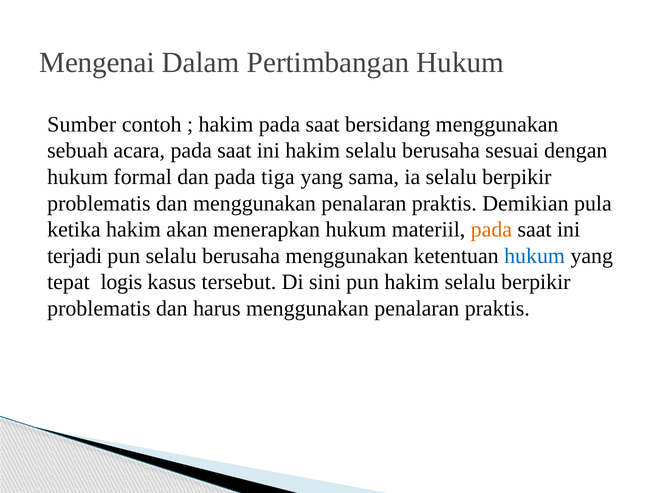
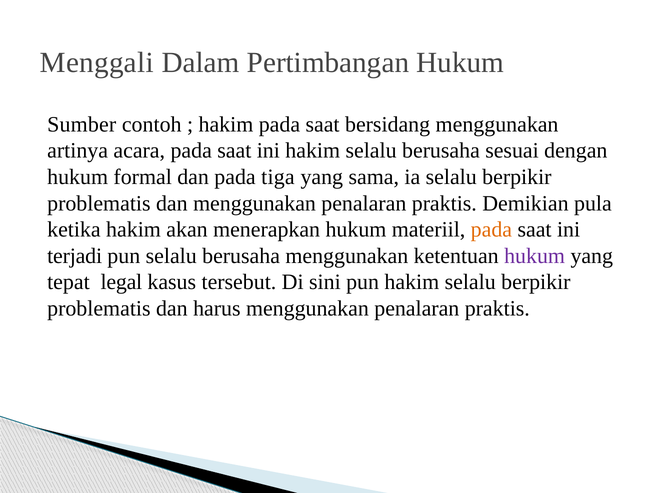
Mengenai: Mengenai -> Menggali (97, 63)
sebuah: sebuah -> artinya (78, 151)
hukum colour: blue -> purple (535, 256)
logis: logis -> legal (121, 282)
